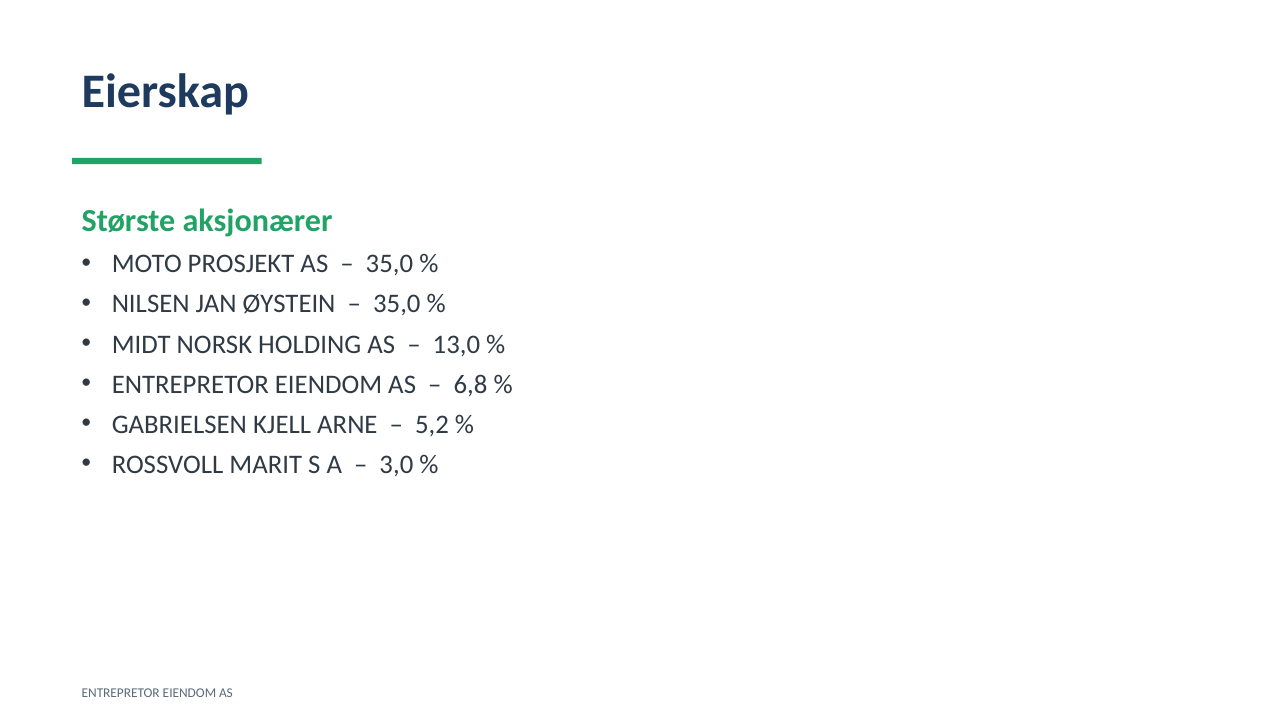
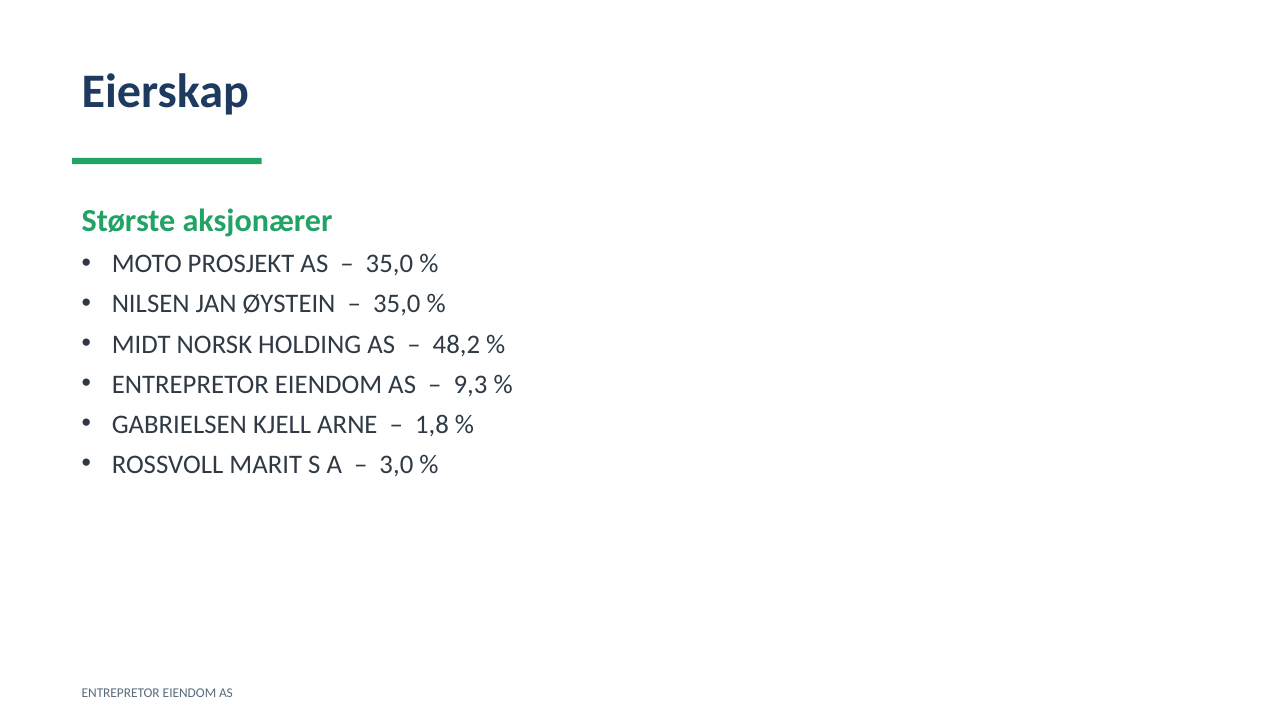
13,0: 13,0 -> 48,2 (456, 344)
6,8: 6,8 -> 9,3 (470, 384)
5,2: 5,2 -> 1,8 (432, 425)
